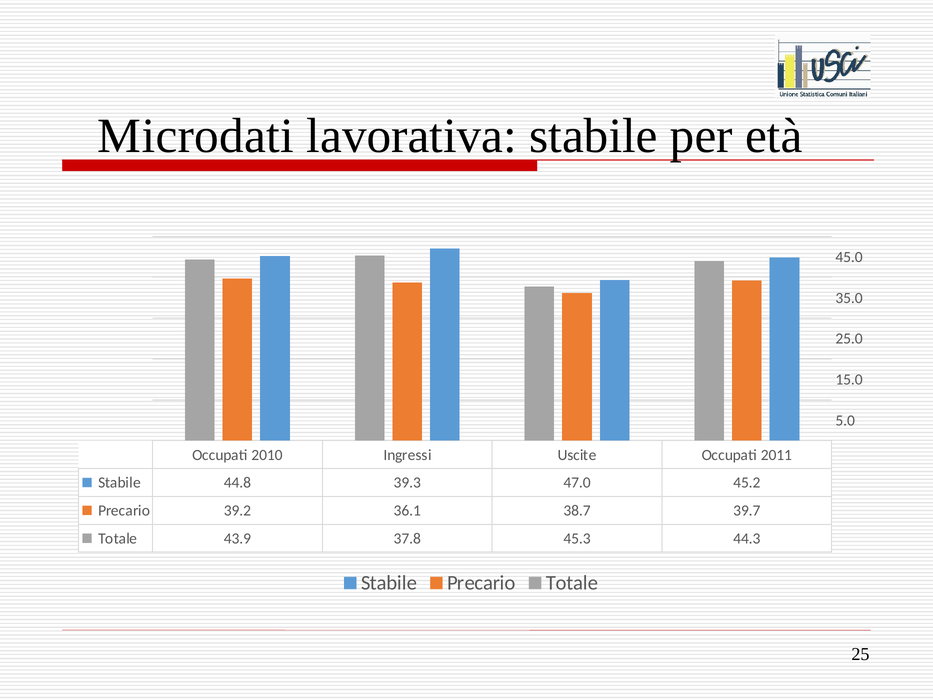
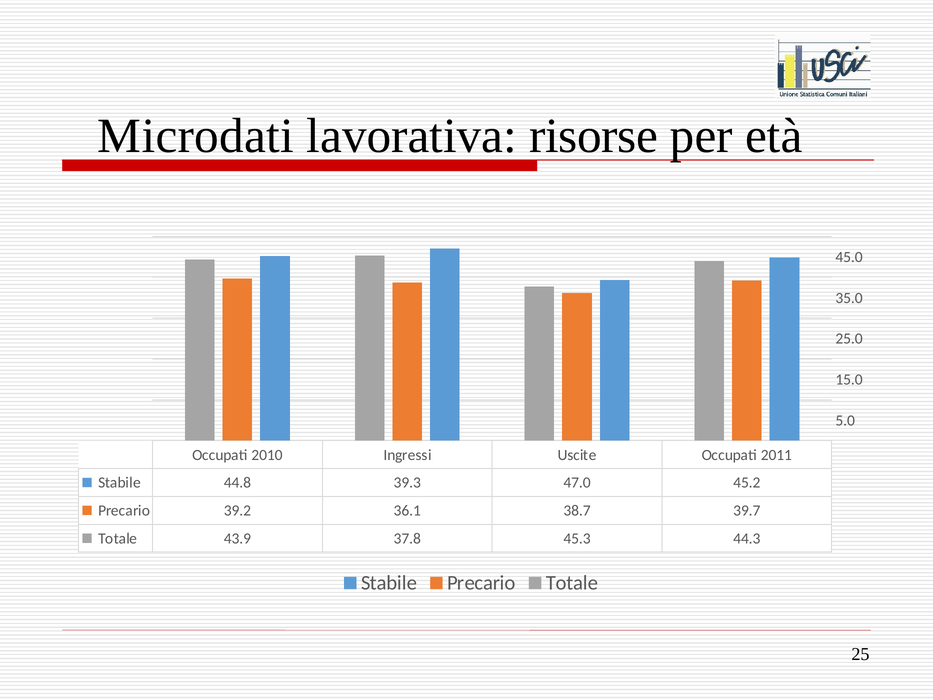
lavorativa stabile: stabile -> risorse (594, 136)
